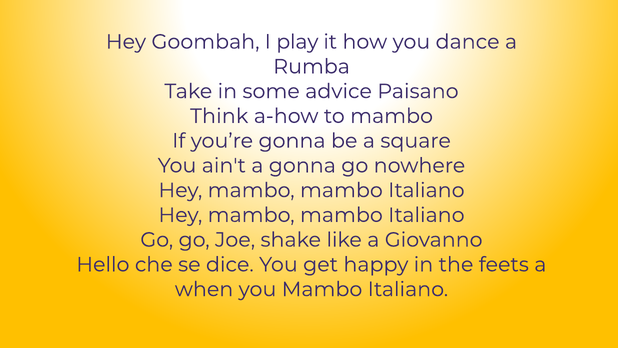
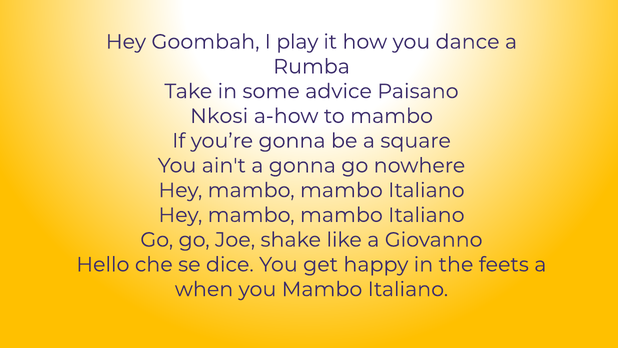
Think: Think -> Nkosi (219, 116)
